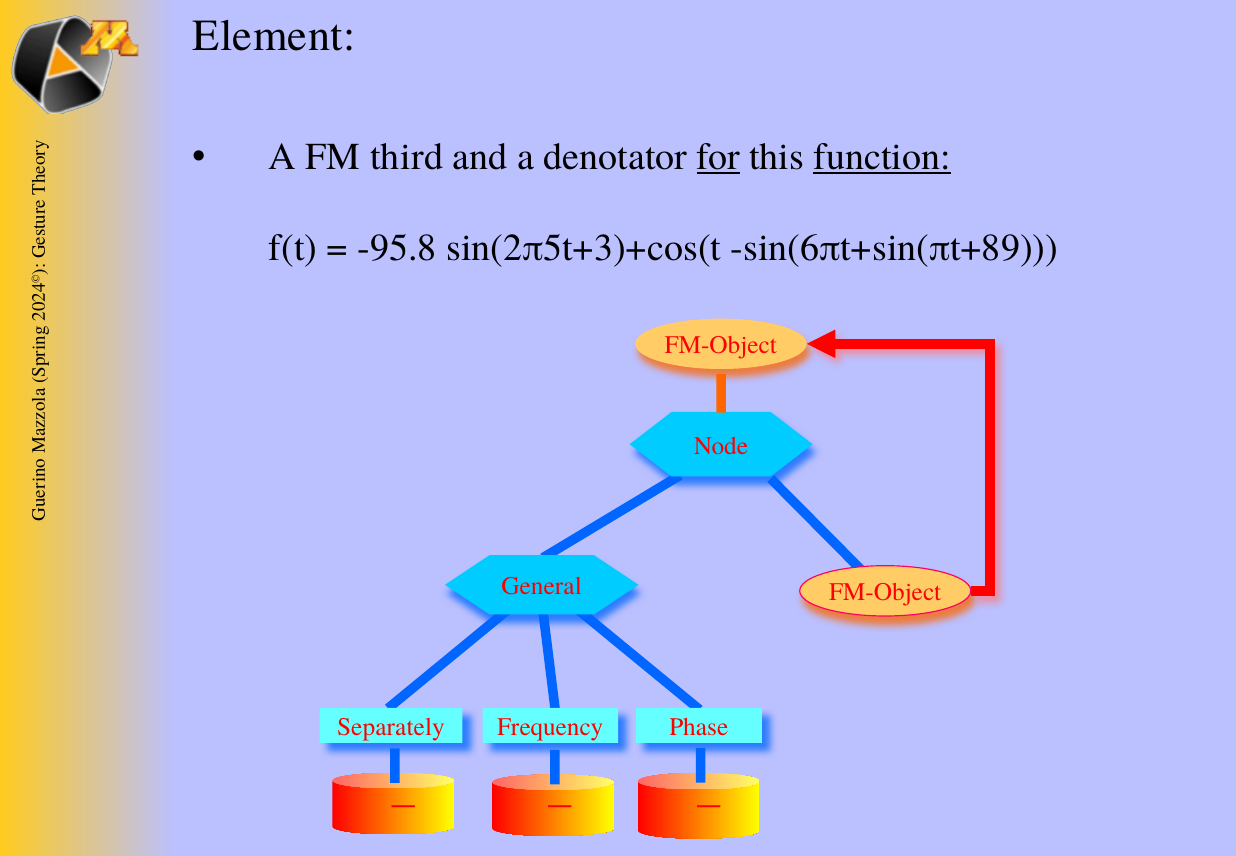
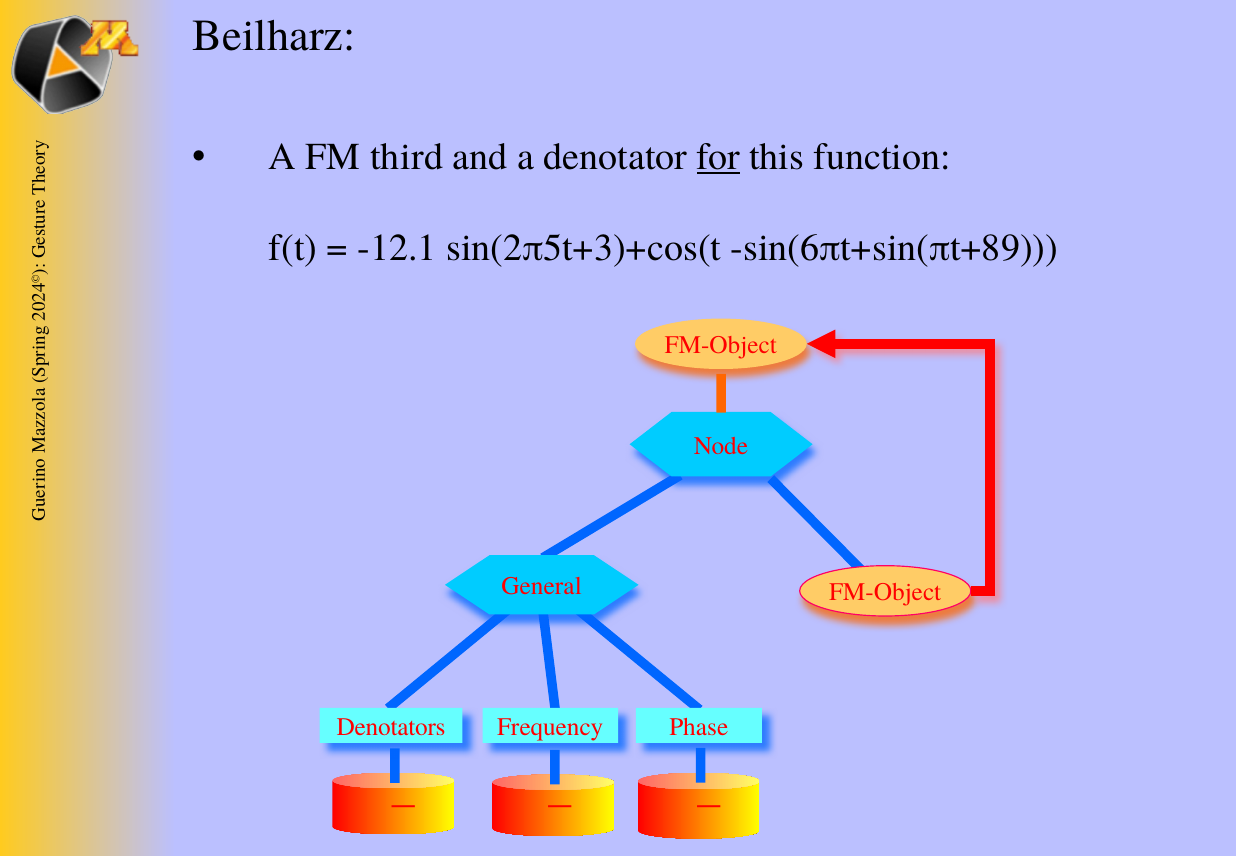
Element: Element -> Beilharz (274, 35)
function underline: present -> none (882, 157)
-95.8: -95.8 -> -12.1 (397, 248)
Separately: Separately -> Denotators (391, 727)
